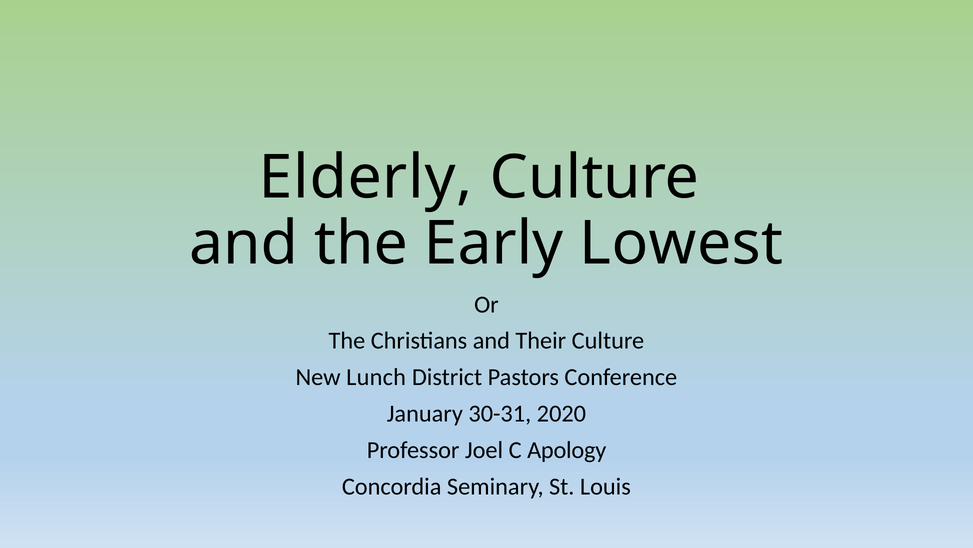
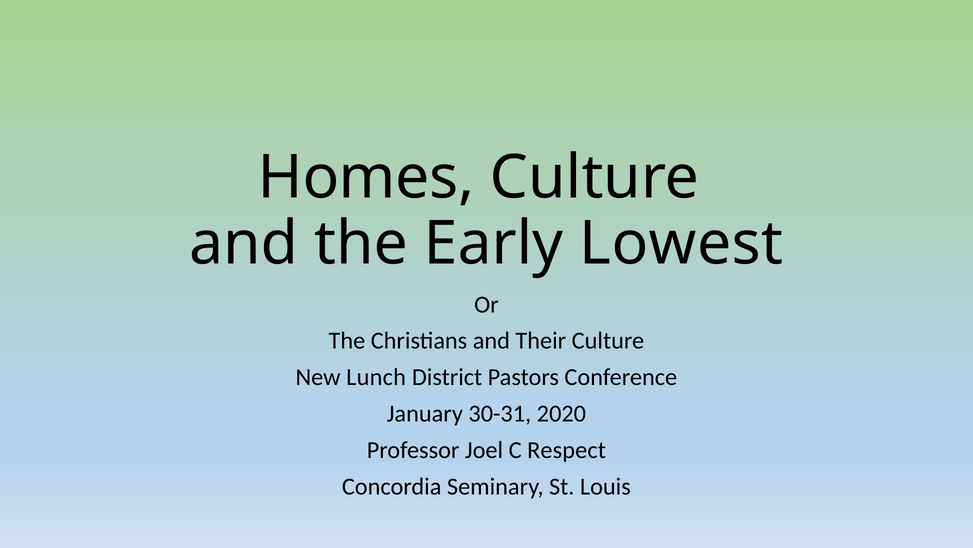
Elderly: Elderly -> Homes (366, 178)
Apology: Apology -> Respect (567, 450)
